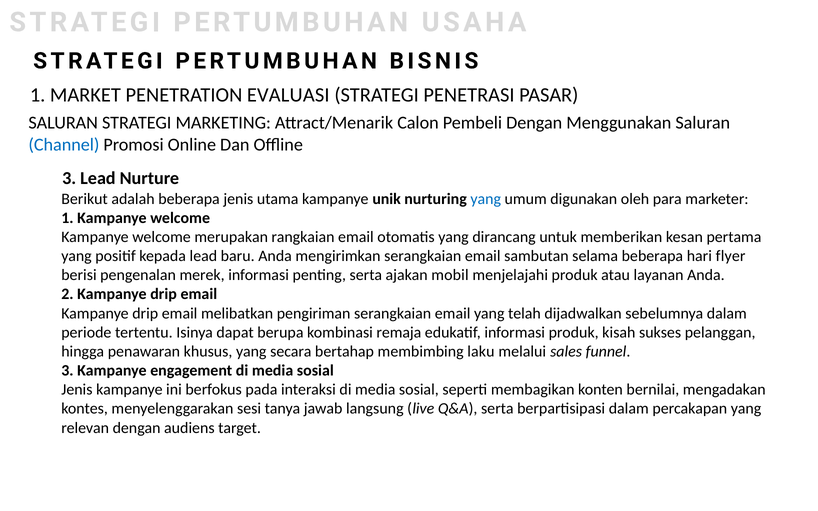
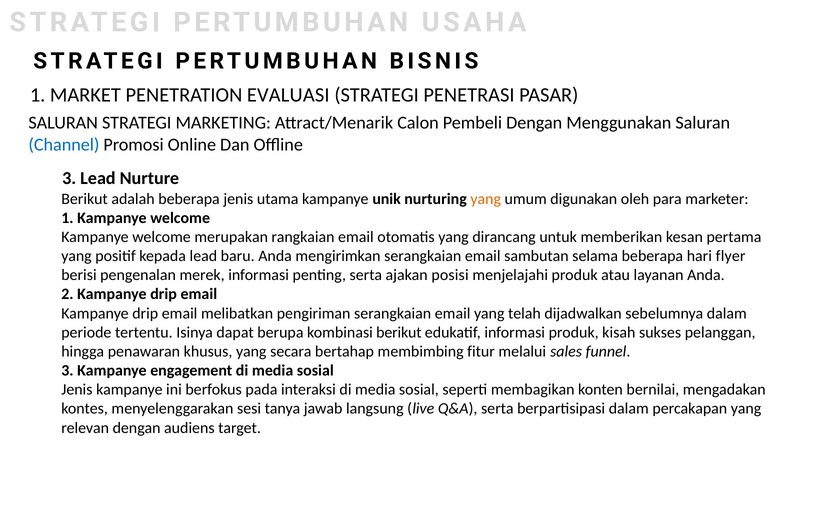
yang colour: blue -> orange (486, 199)
mobil: mobil -> posisi (450, 275)
kombinasi remaja: remaja -> berikut (399, 333)
laku: laku -> fitur (481, 352)
